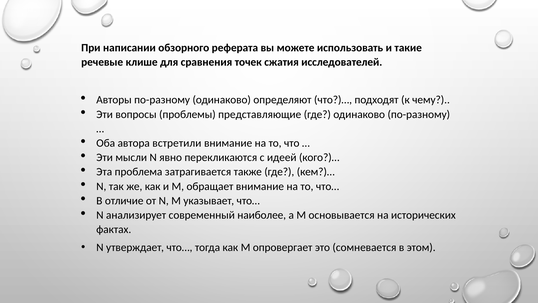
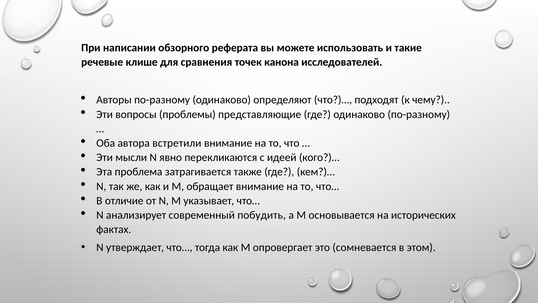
сжатия: сжатия -> канона (282, 62)
наиболее: наиболее -> побудить (262, 215)
